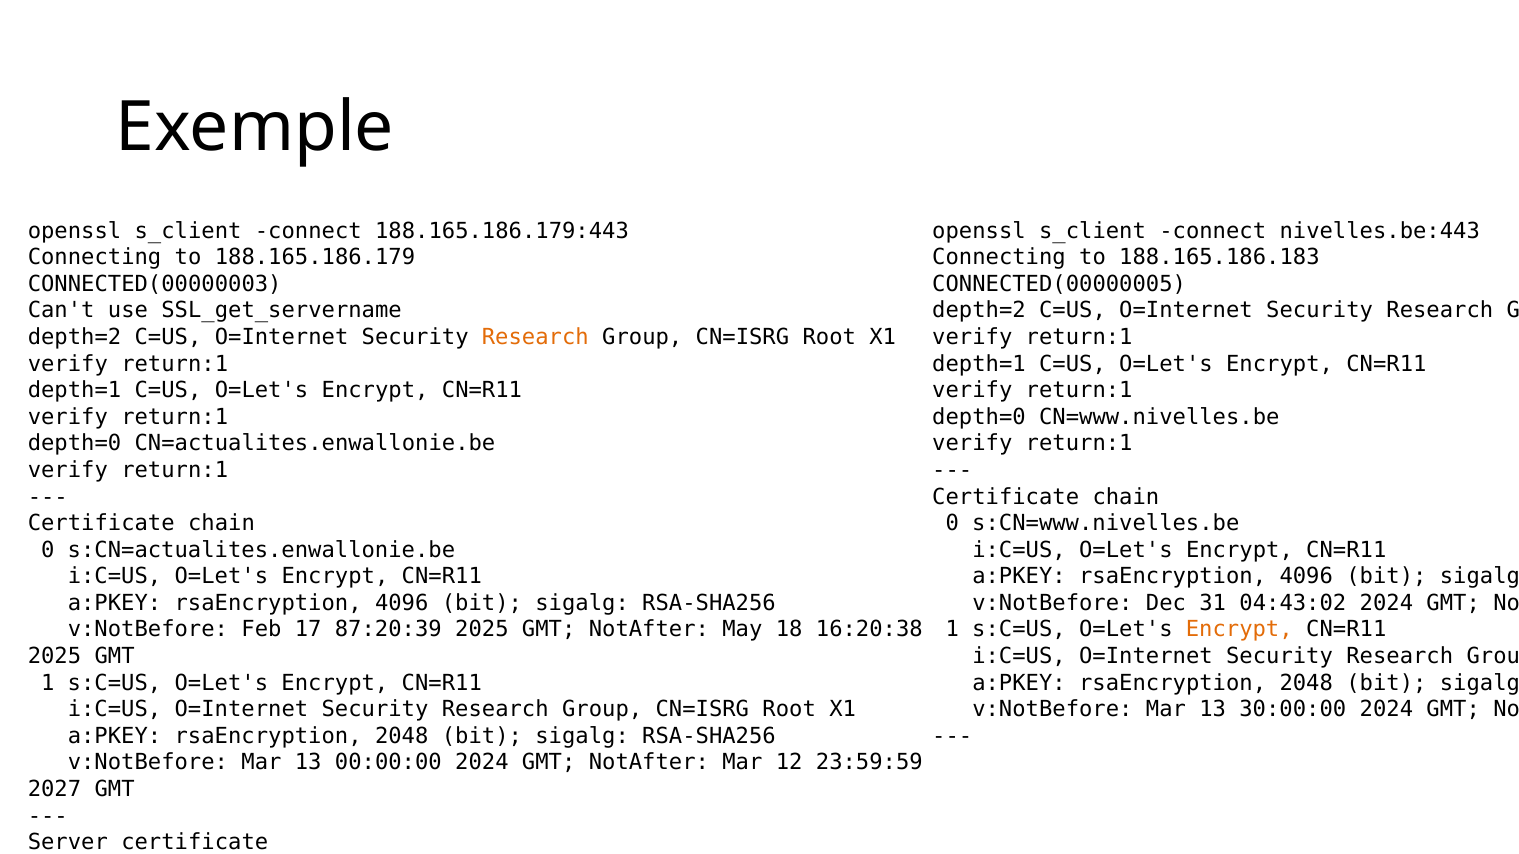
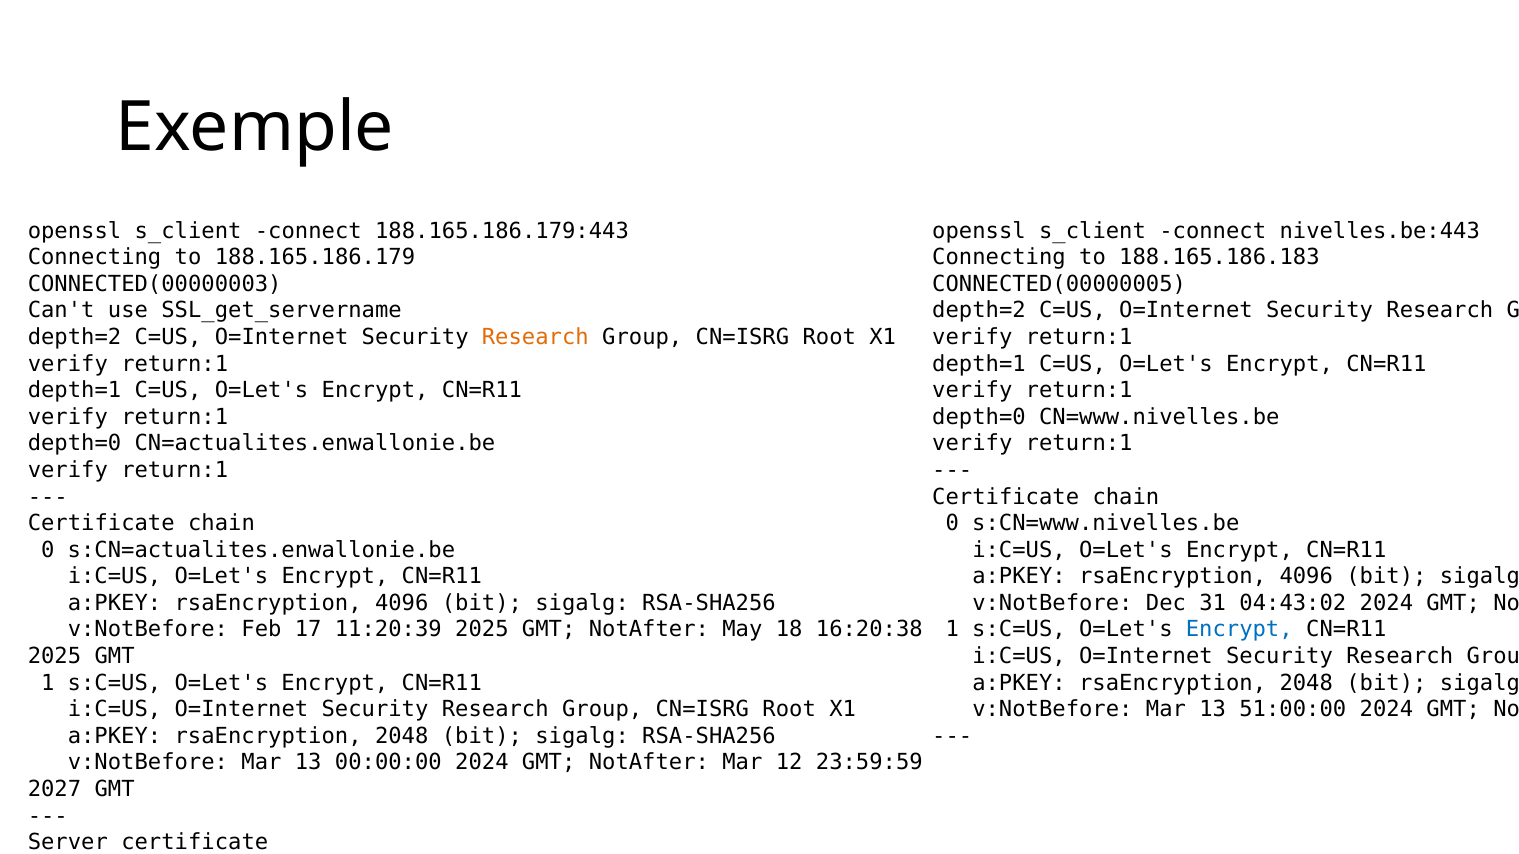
87:20:39: 87:20:39 -> 11:20:39 (388, 630)
Encrypt colour: orange -> blue (1239, 630)
30:00:00: 30:00:00 -> 51:00:00 (1293, 710)
